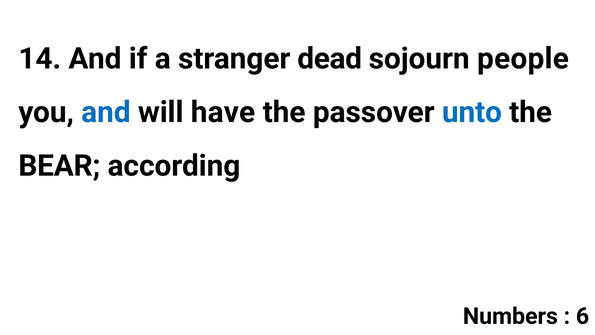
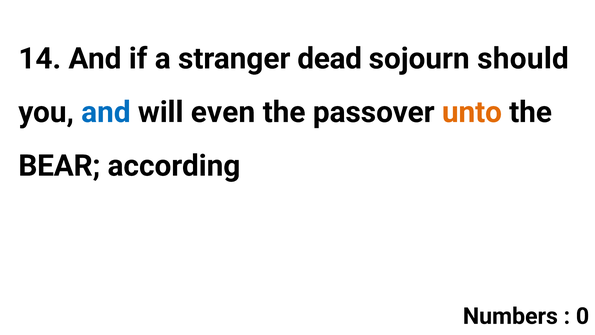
people: people -> should (523, 59)
have: have -> even (223, 112)
unto colour: blue -> orange (472, 112)
6: 6 -> 0 (583, 316)
